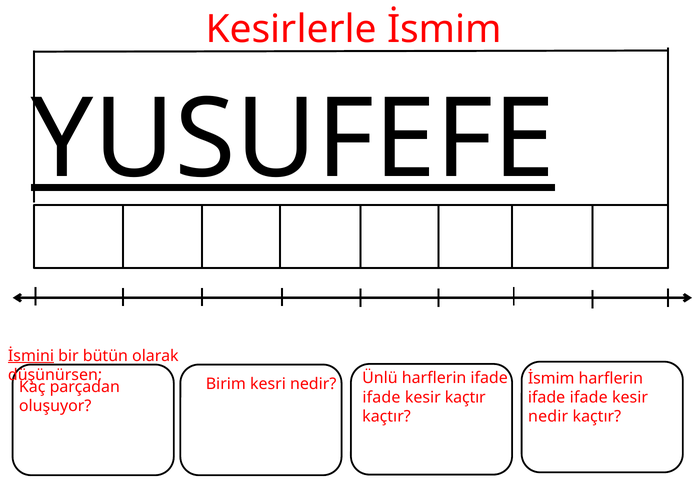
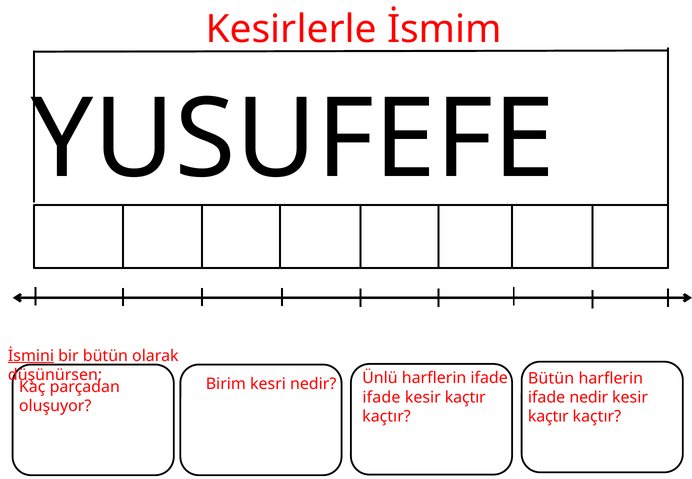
YUSUFEFE underline: present -> none (293, 140)
İsmim: İsmim -> Bütün (551, 378)
ifade: ifade -> nedir (589, 398)
nedir: nedir -> kaçtır (548, 417)
